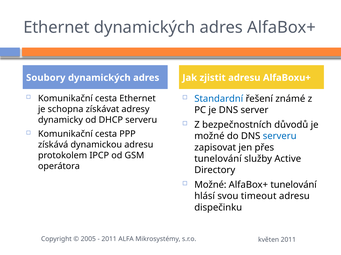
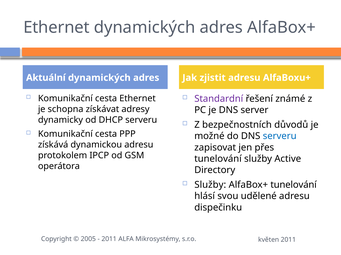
Soubory: Soubory -> Aktuální (46, 78)
Standardní colour: blue -> purple (219, 99)
Možné: Možné -> Služby (210, 185)
timeout: timeout -> udělené (259, 197)
